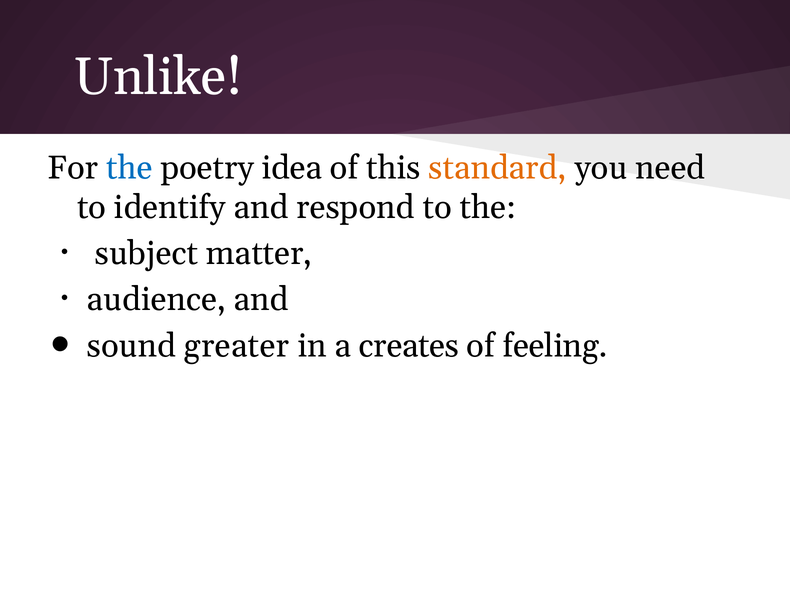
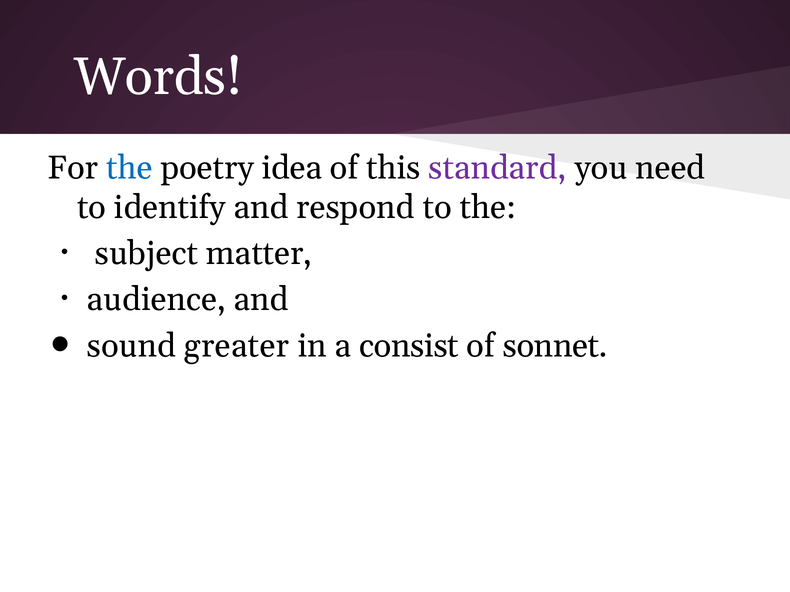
Unlike: Unlike -> Words (158, 77)
standard colour: orange -> purple (498, 168)
creates: creates -> consist (409, 346)
feeling: feeling -> sonnet (555, 346)
